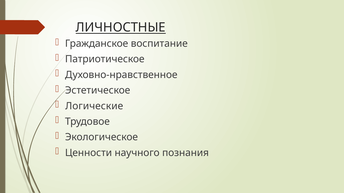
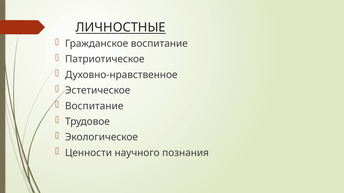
Логические: Логические -> Воспитание (94, 106)
